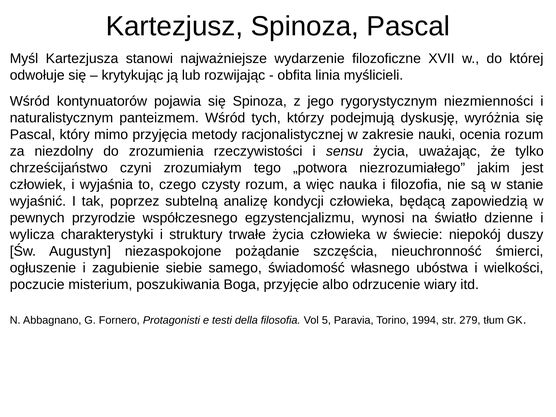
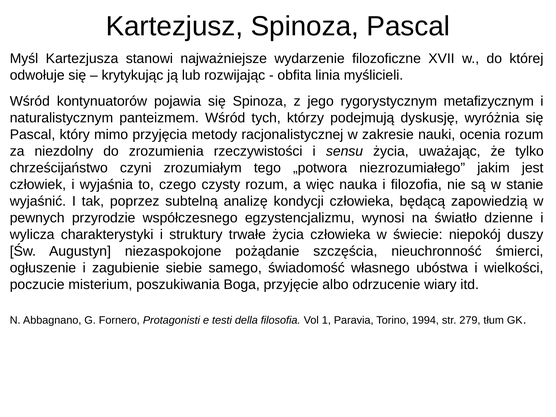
niezmienności: niezmienności -> metafizycznym (489, 101)
5: 5 -> 1 (326, 320)
